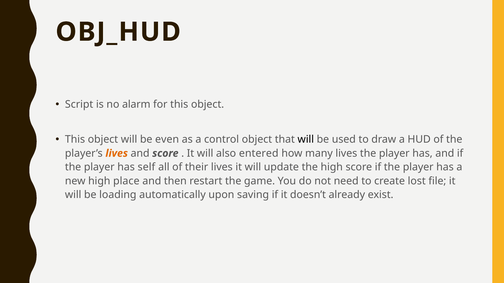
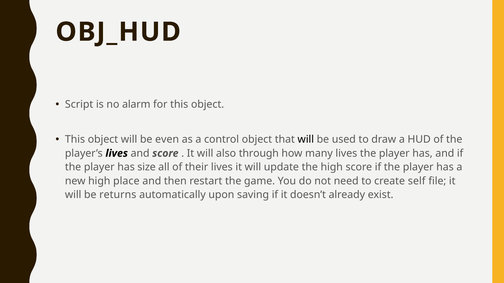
lives colour: orange -> black (117, 154)
entered: entered -> through (259, 154)
self: self -> size (147, 167)
lost: lost -> self (417, 181)
loading: loading -> returns (118, 195)
